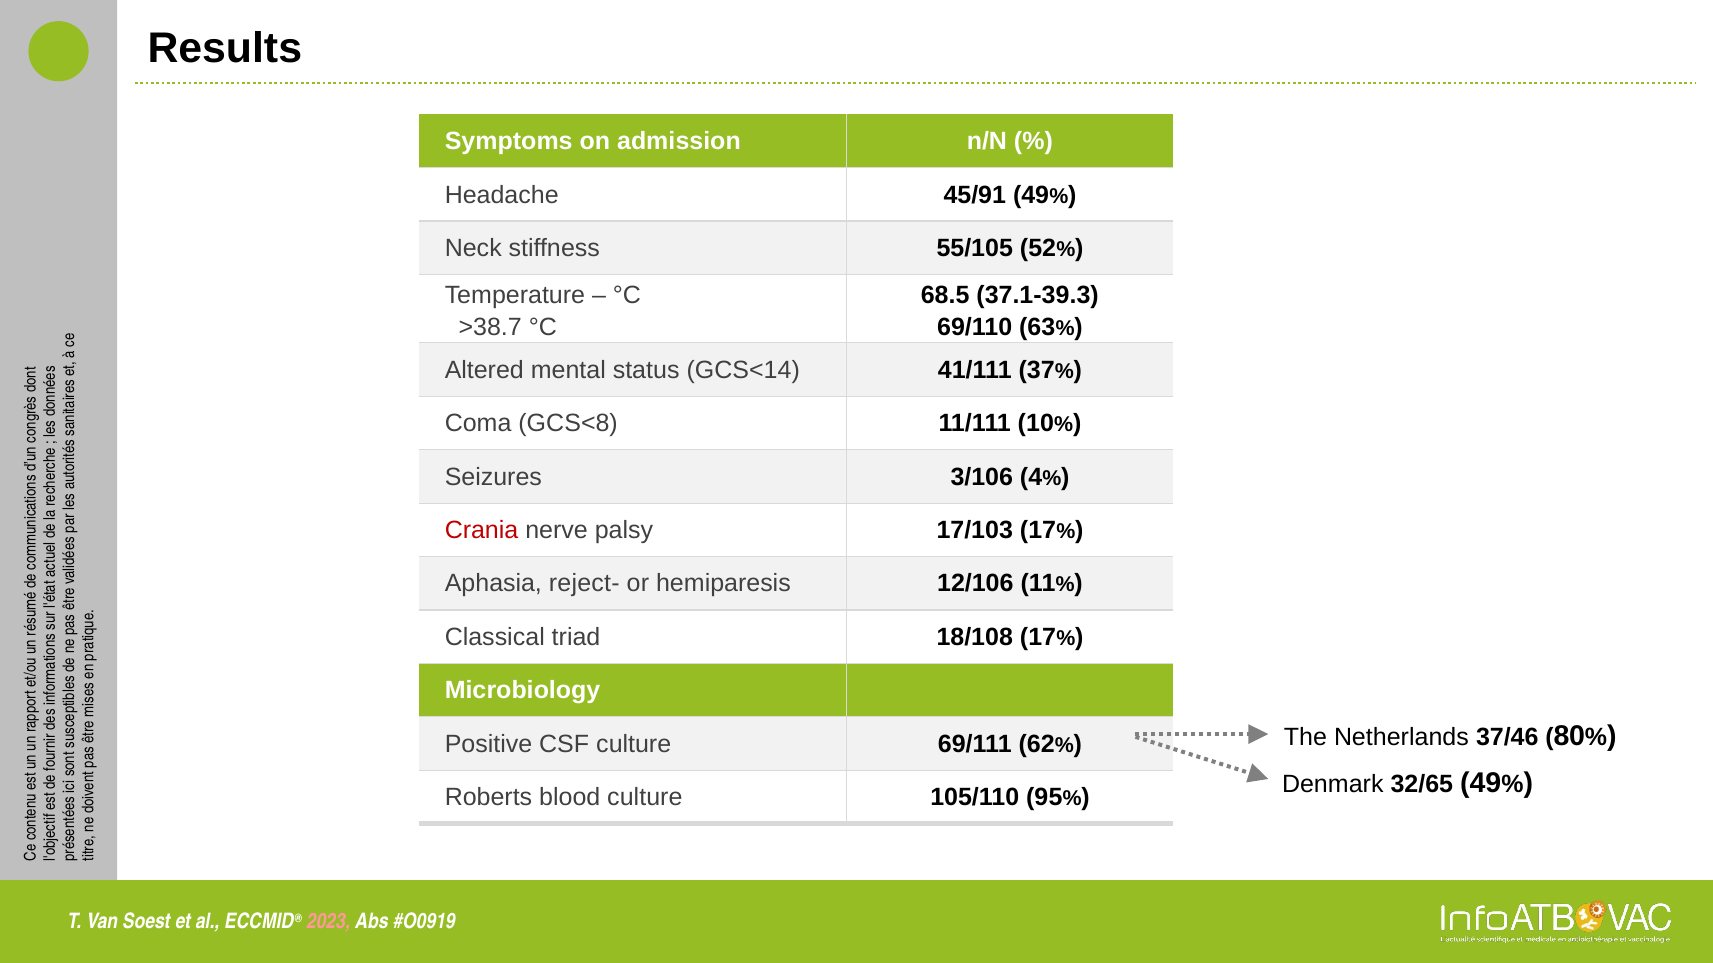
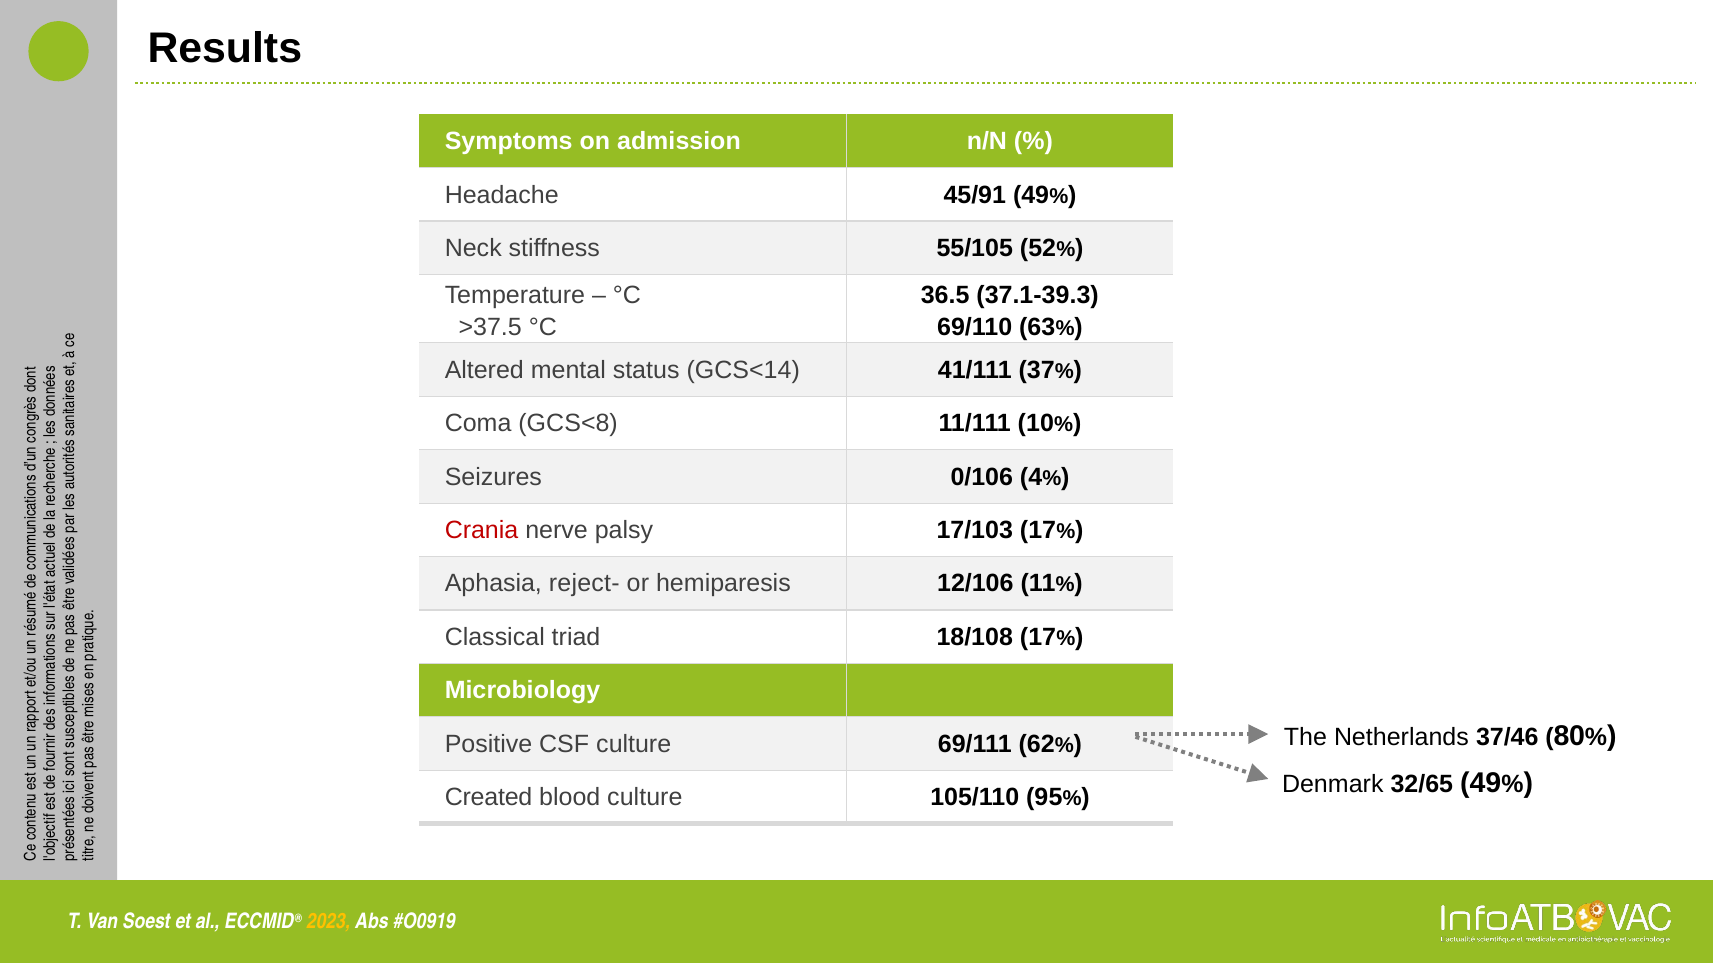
68.5: 68.5 -> 36.5 (945, 295)
>38.7: >38.7 -> >37.5 (490, 327)
3/106: 3/106 -> 0/106 (982, 477)
Roberts: Roberts -> Created (489, 798)
2023 colour: pink -> yellow (329, 922)
